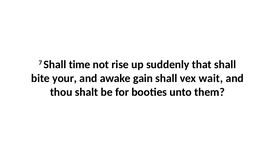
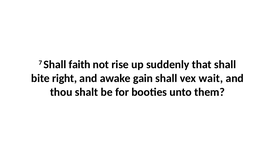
time: time -> faith (80, 64)
your: your -> right (65, 78)
